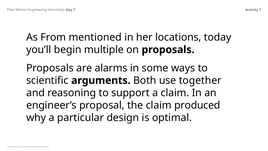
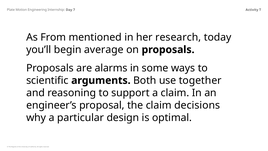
locations: locations -> research (178, 37)
multiple: multiple -> average (104, 50)
produced: produced -> decisions (197, 105)
